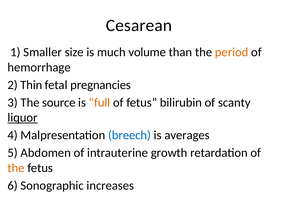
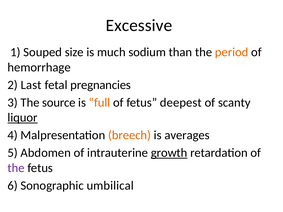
Cesarean: Cesarean -> Excessive (139, 26)
Smaller: Smaller -> Souped (43, 52)
volume: volume -> sodium (147, 52)
Thin: Thin -> Last (31, 85)
bilirubin: bilirubin -> deepest (181, 103)
breech colour: blue -> orange (130, 135)
growth underline: none -> present (169, 153)
the colour: orange -> purple (16, 168)
increases: increases -> umbilical (110, 186)
